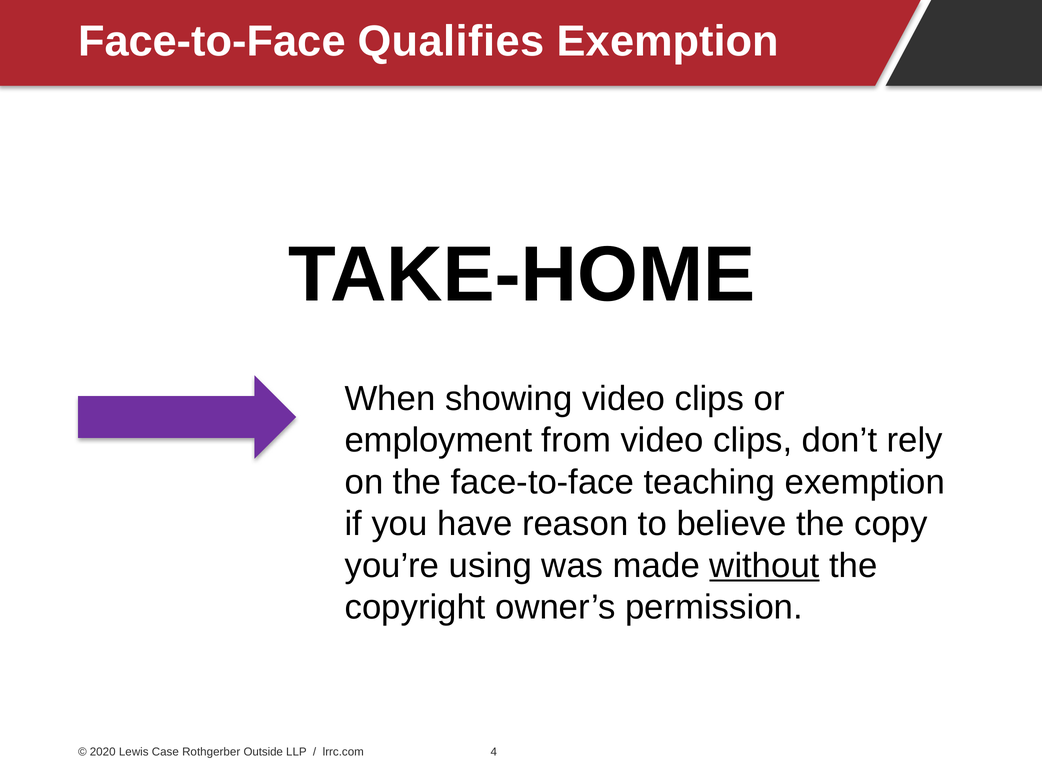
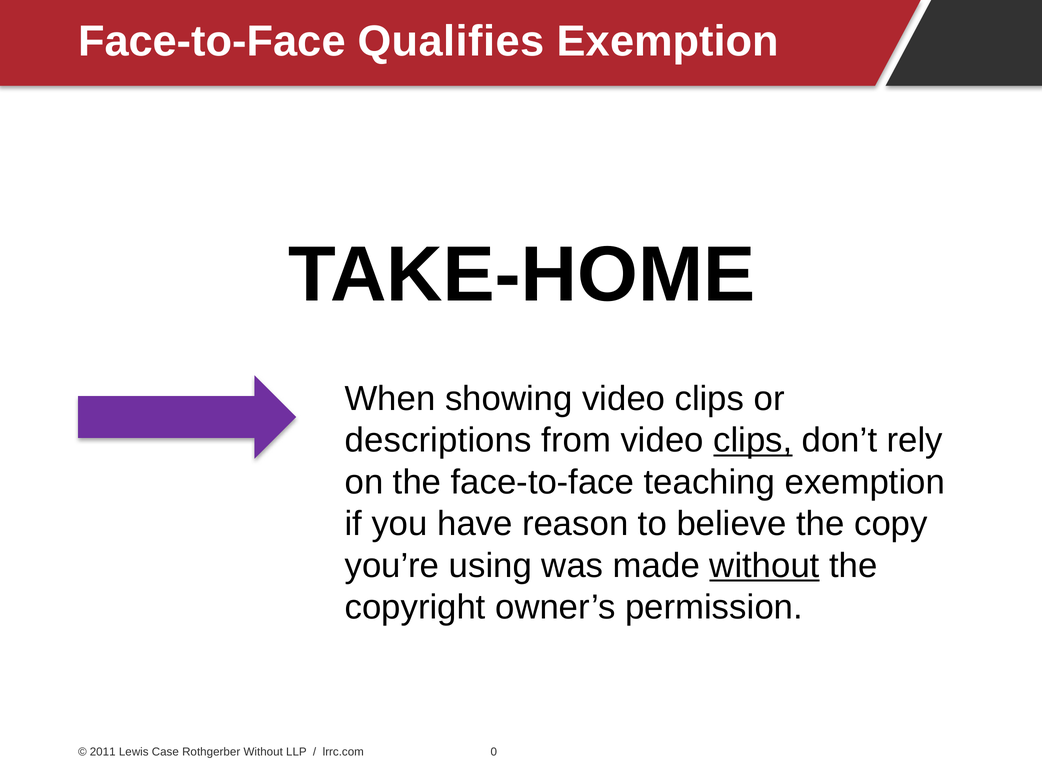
employment: employment -> descriptions (438, 440)
clips underline: none -> present (753, 440)
2020: 2020 -> 2011 (103, 751)
Rothgerber Outside: Outside -> Without (263, 751)
4: 4 -> 0 (494, 751)
